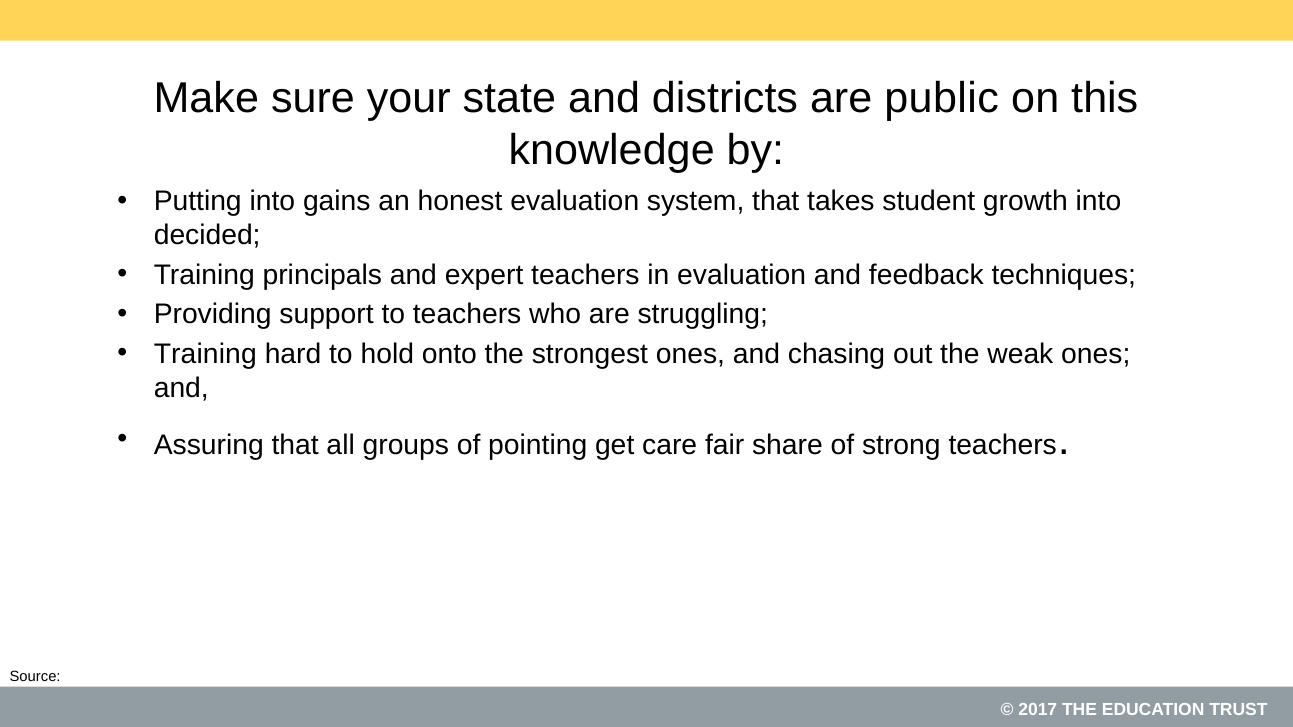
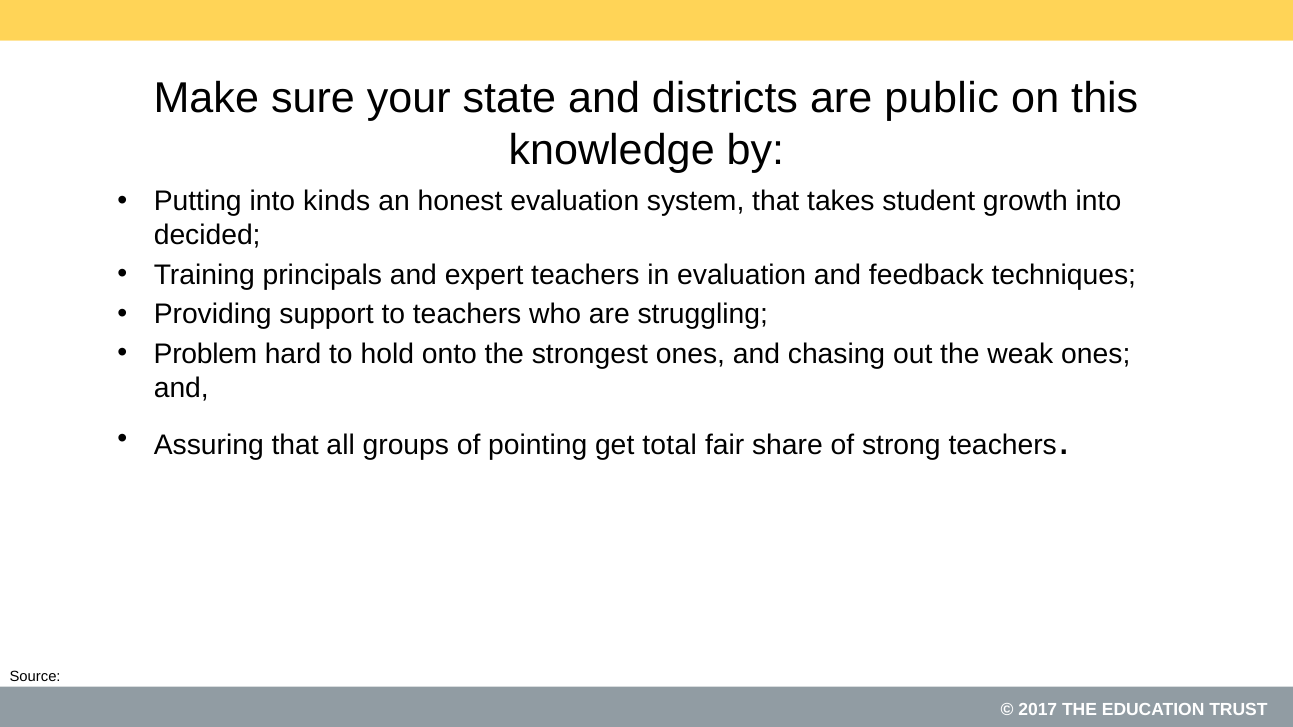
gains: gains -> kinds (337, 202)
Training: Training -> Problem (206, 354)
care: care -> total (670, 446)
